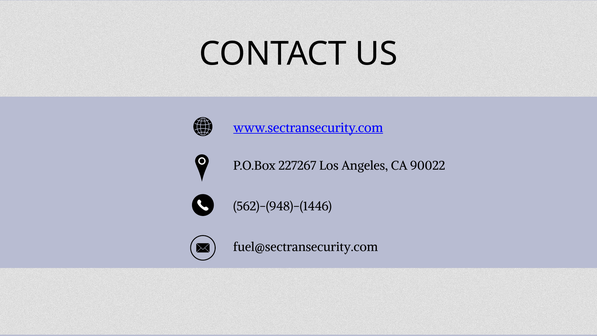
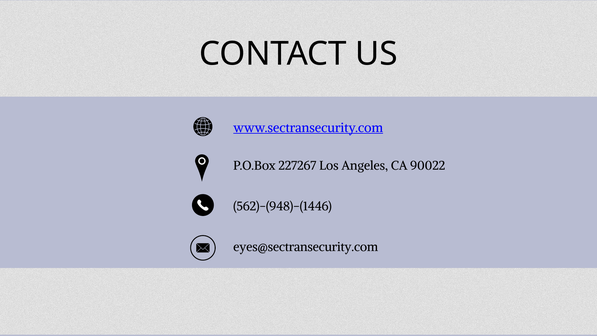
fuel@sectransecurity.com: fuel@sectransecurity.com -> eyes@sectransecurity.com (306, 247)
